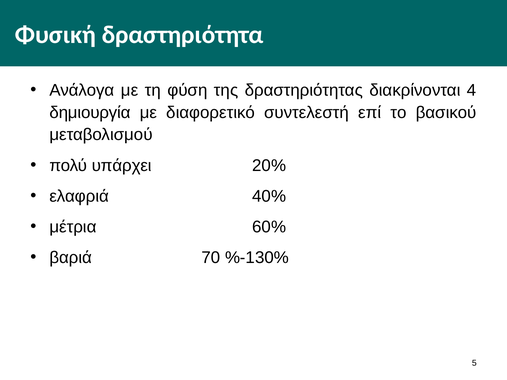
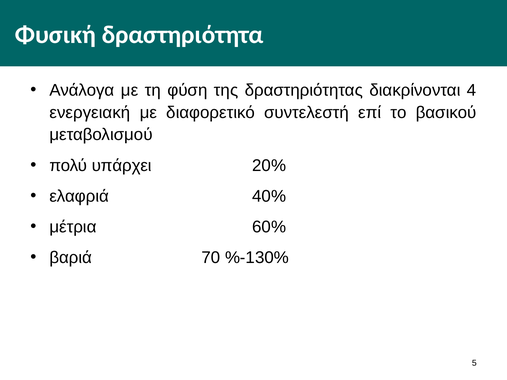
δημιουργία: δημιουργία -> ενεργειακή (90, 113)
